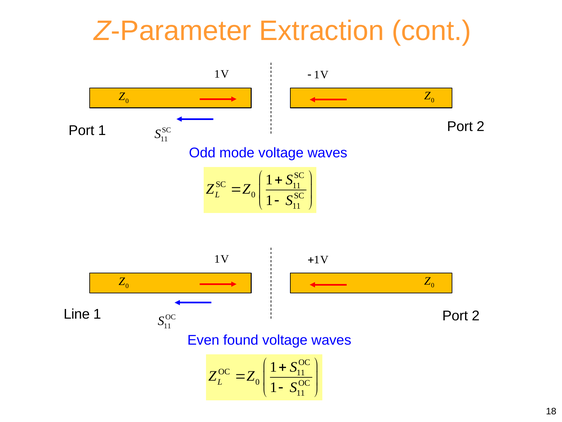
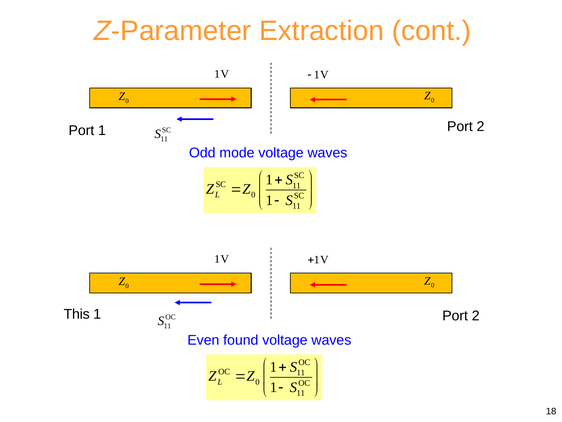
Line: Line -> This (77, 314)
